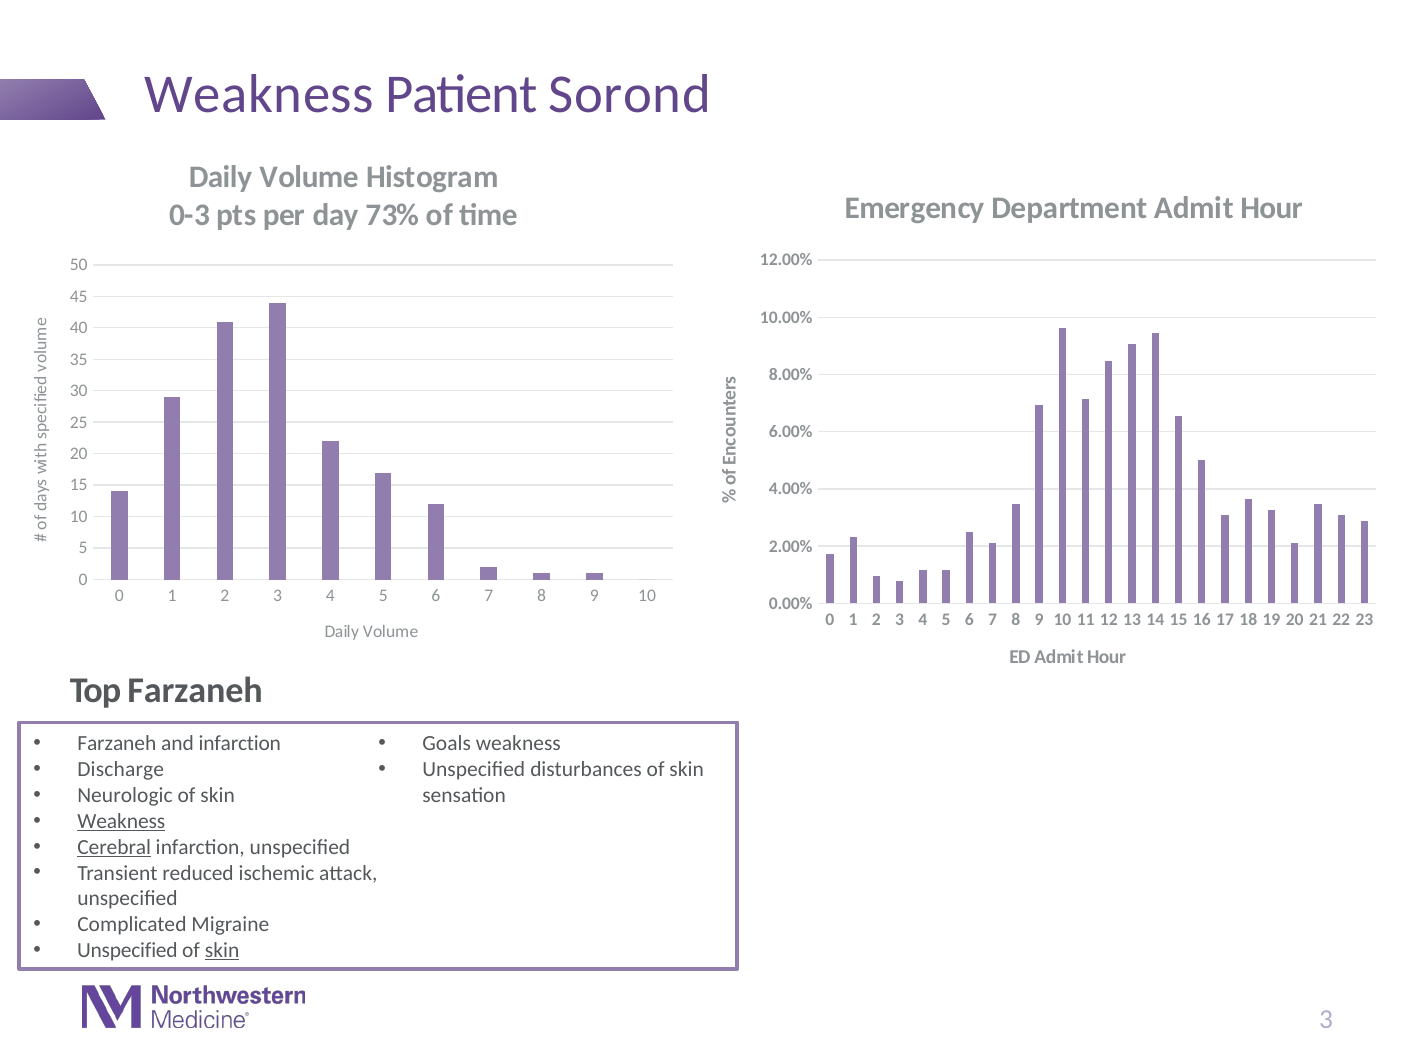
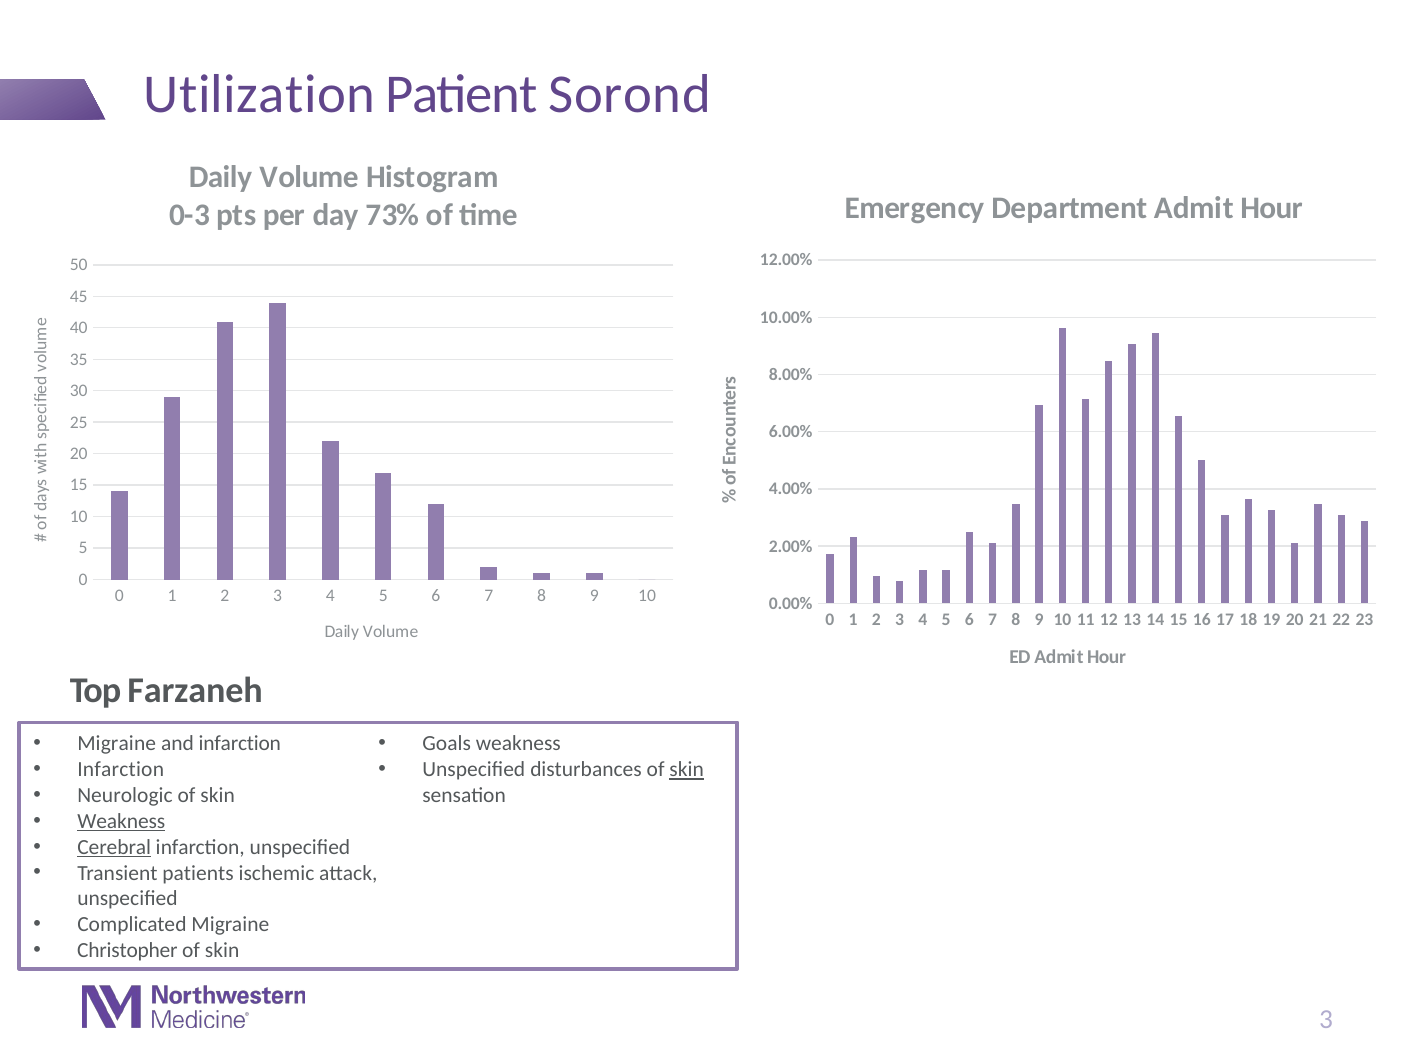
Weakness: Weakness -> Utilization (260, 94)
Farzaneh: Farzaneh -> Migraine (117, 743)
Discharge: Discharge -> Infarction (121, 769)
skin underline: none -> present (687, 769)
reduced: reduced -> patients (198, 872)
Unspecified: Unspecified -> Christopher (127, 950)
skin underline: present -> none (222, 950)
